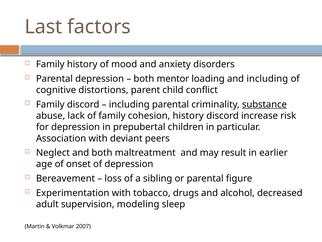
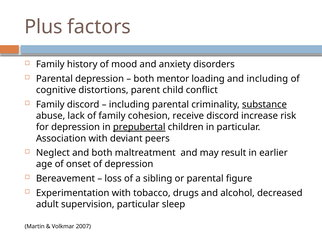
Last: Last -> Plus (43, 27)
cohesion history: history -> receive (188, 116)
prepubertal underline: none -> present (139, 127)
supervision modeling: modeling -> particular (138, 204)
